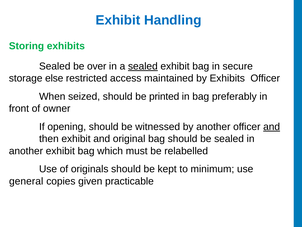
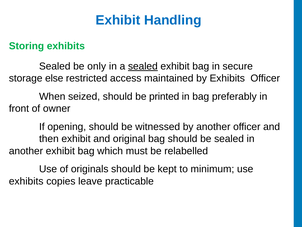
over: over -> only (97, 66)
and underline: present -> none (272, 127)
general: general -> exhibits (26, 181)
given: given -> leave (90, 181)
